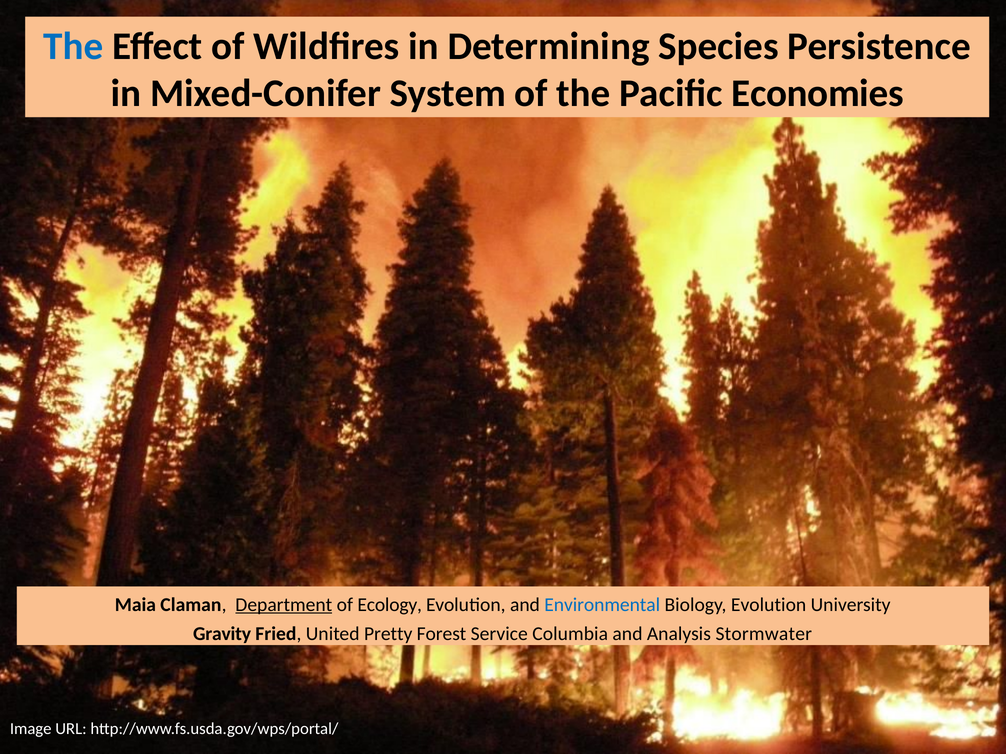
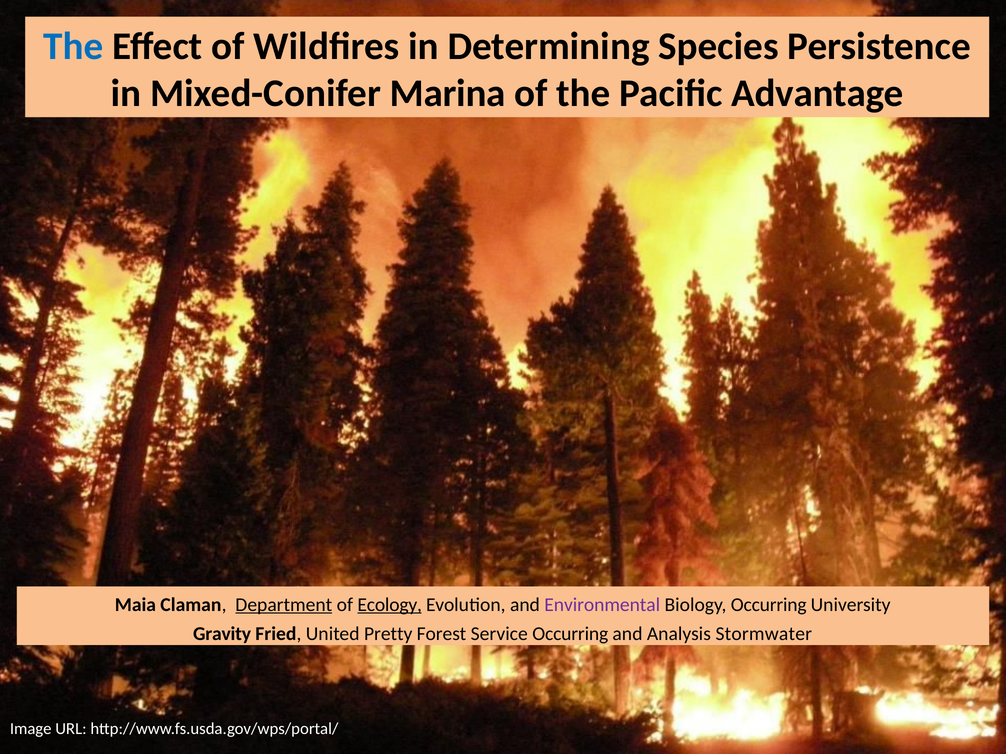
System: System -> Marina (448, 93)
Economies: Economies -> Advantage (817, 93)
Ecology underline: none -> present (390, 605)
Environmental colour: blue -> purple (602, 605)
Biology Evolution: Evolution -> Occurring (769, 605)
Service Columbia: Columbia -> Occurring (570, 634)
